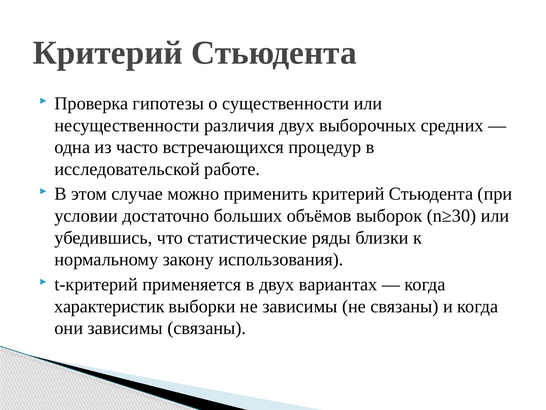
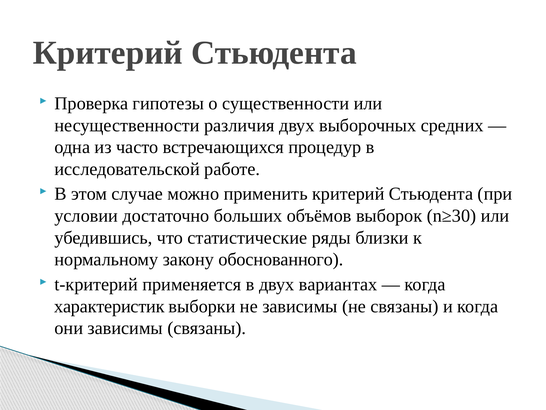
использования: использования -> обоснованного (281, 259)
